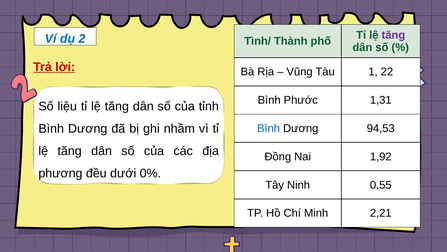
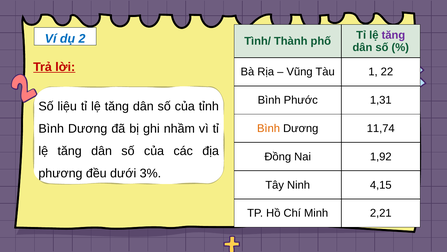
Bình colour: blue -> orange (269, 128)
94,53: 94,53 -> 11,74 (381, 128)
0%: 0% -> 3% (150, 173)
0,55: 0,55 -> 4,15 (381, 185)
